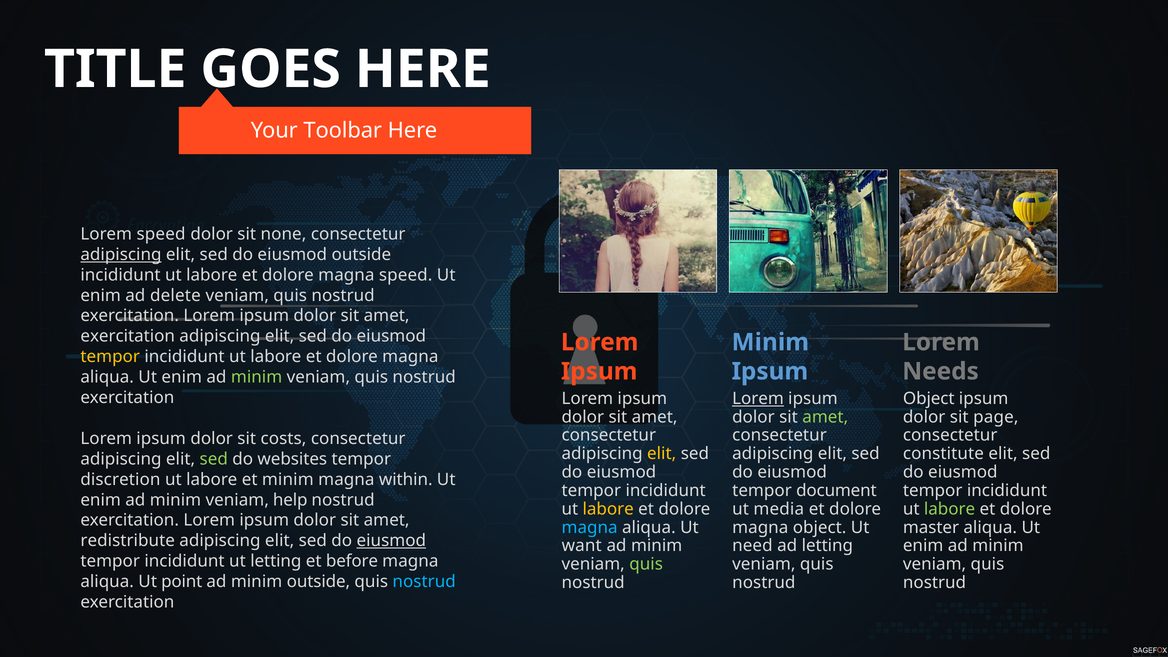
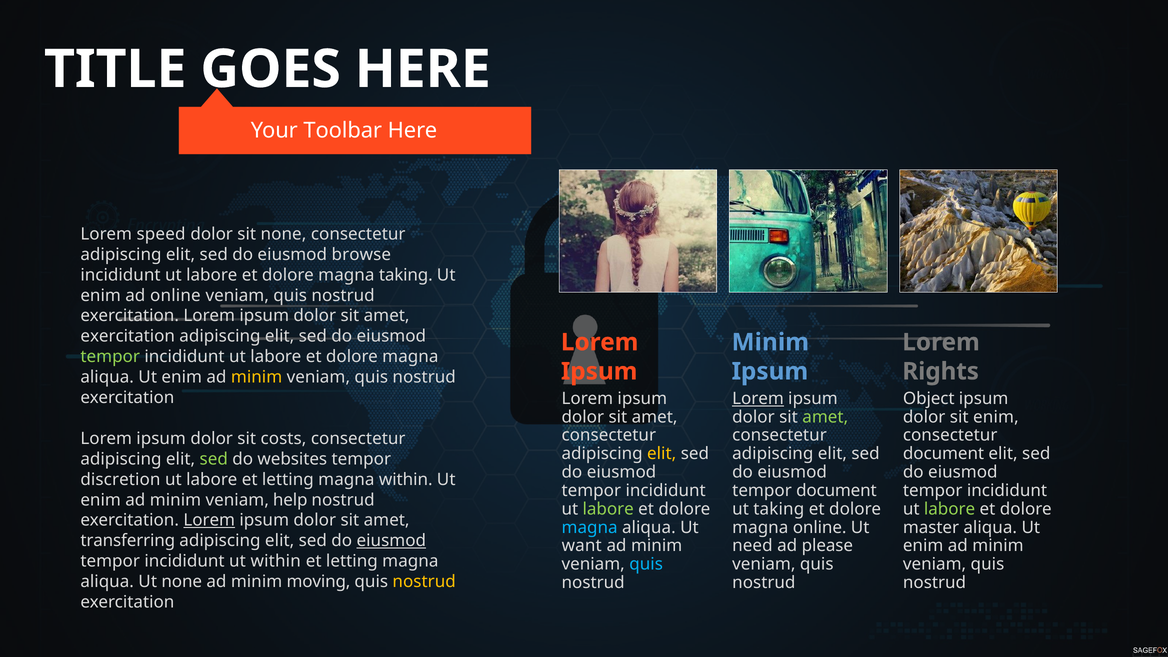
adipiscing underline: present -> none (121, 254)
eiusmod outside: outside -> browse (361, 254)
magna speed: speed -> taking (406, 275)
ad delete: delete -> online (175, 295)
tempor colour: yellow -> light green (110, 357)
Needs: Needs -> Rights (941, 371)
minim colour: light green -> yellow (257, 377)
sit page: page -> enim (996, 417)
constitute: constitute -> document (944, 454)
labore et minim: minim -> letting (288, 479)
labore colour: yellow -> light green (608, 509)
ut media: media -> taking (779, 509)
Lorem underline: none -> present (209, 520)
magna object: object -> online (820, 527)
redistribute: redistribute -> transferring (128, 541)
ad letting: letting -> please (827, 546)
ut letting: letting -> within (276, 561)
before: before -> letting (352, 561)
quis colour: light green -> light blue (646, 564)
Ut point: point -> none (182, 582)
minim outside: outside -> moving (318, 582)
nostrud colour: light blue -> yellow (424, 582)
